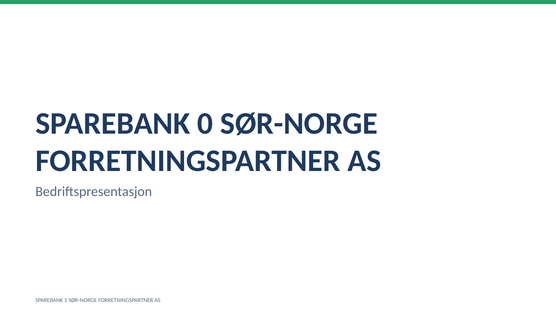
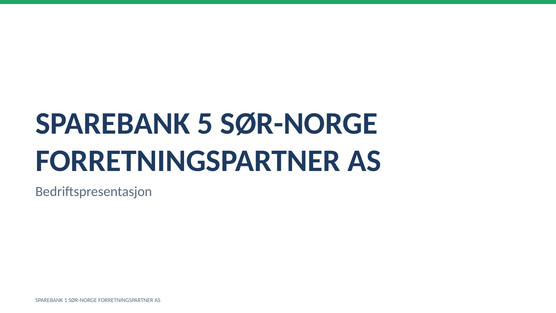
0: 0 -> 5 (205, 123)
